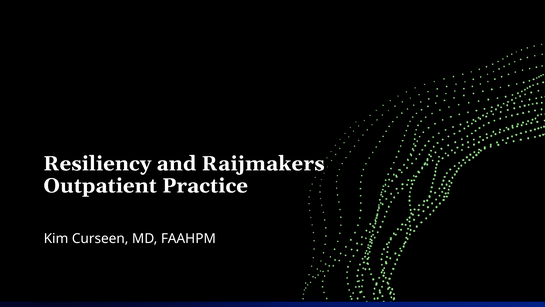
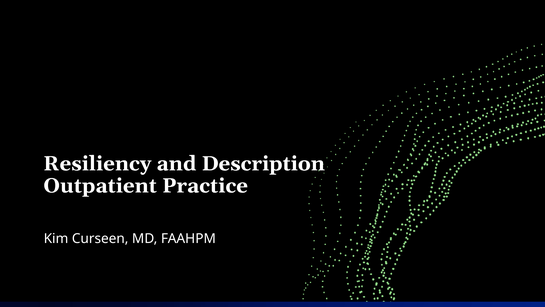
Raijmakers: Raijmakers -> Description (263, 163)
